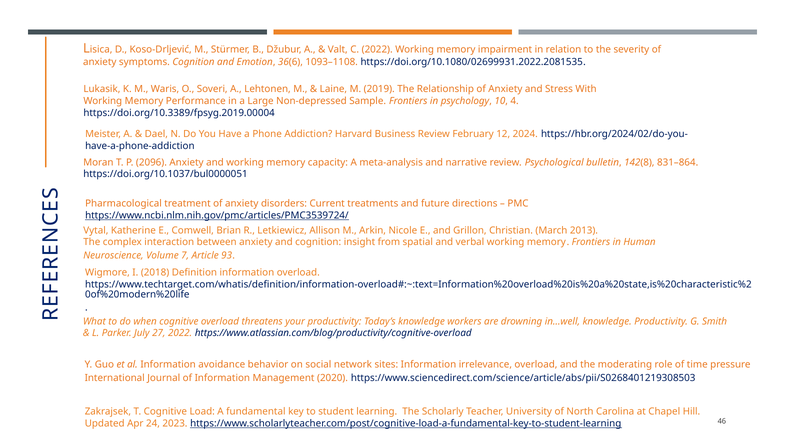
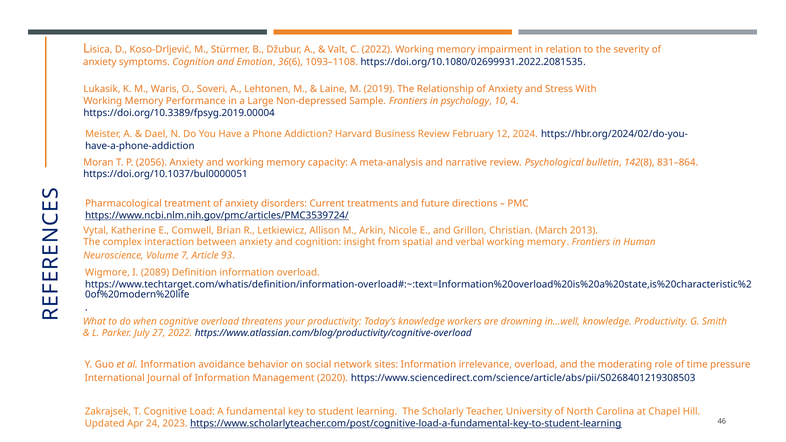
2096: 2096 -> 2056 (151, 162)
2018: 2018 -> 2089 (155, 273)
